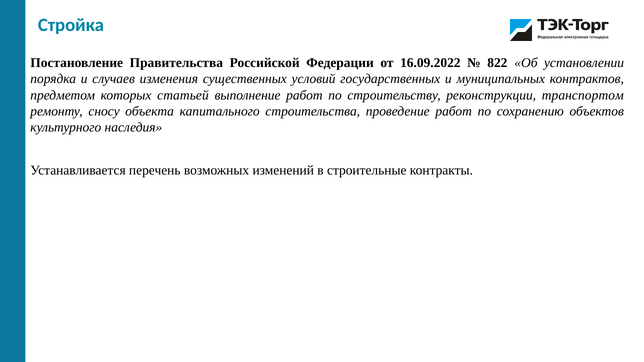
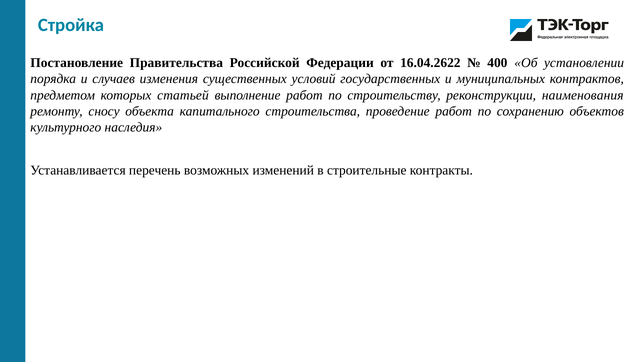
16.09.2022: 16.09.2022 -> 16.04.2622 (430, 63)
822: 822 -> 400 (497, 63)
транспортом: транспортом -> наименования (583, 95)
